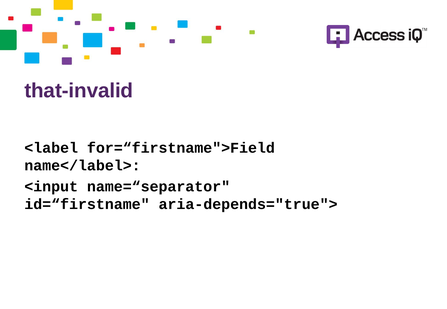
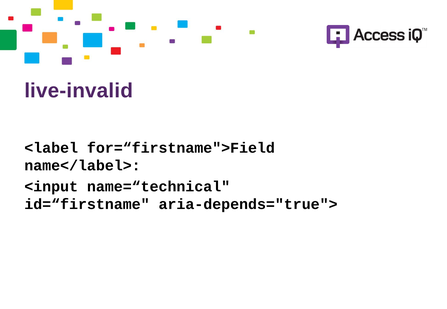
that-invalid: that-invalid -> live-invalid (79, 91)
name=“separator: name=“separator -> name=“technical (159, 187)
